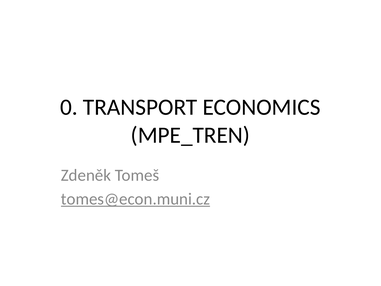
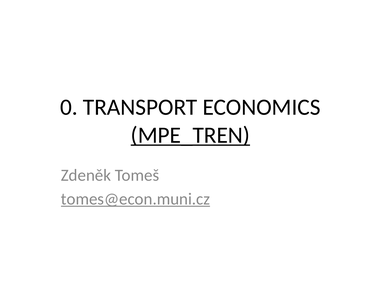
MPE_TREN underline: none -> present (190, 135)
